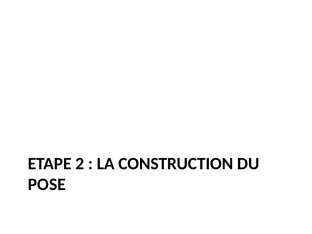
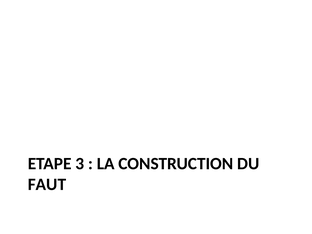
2: 2 -> 3 (80, 164)
POSE: POSE -> FAUT (47, 184)
